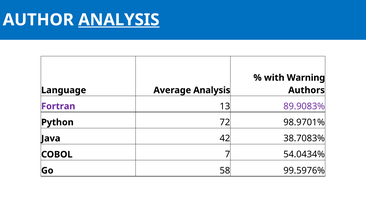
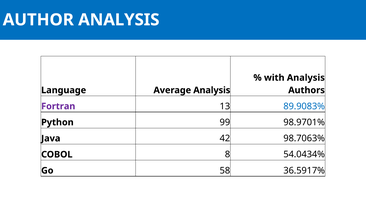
ANALYSIS underline: present -> none (119, 20)
with Warning: Warning -> Analysis (306, 78)
89.9083% colour: purple -> blue (304, 106)
72: 72 -> 99 (225, 122)
38.7083%: 38.7083% -> 98.7063% (304, 138)
7: 7 -> 8 (228, 154)
99.5976%: 99.5976% -> 36.5917% (304, 170)
